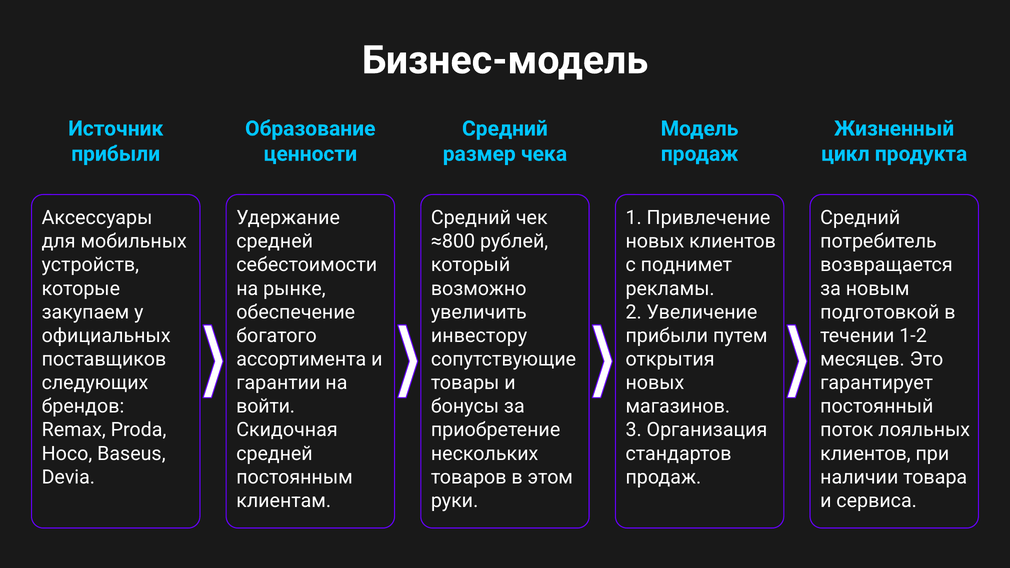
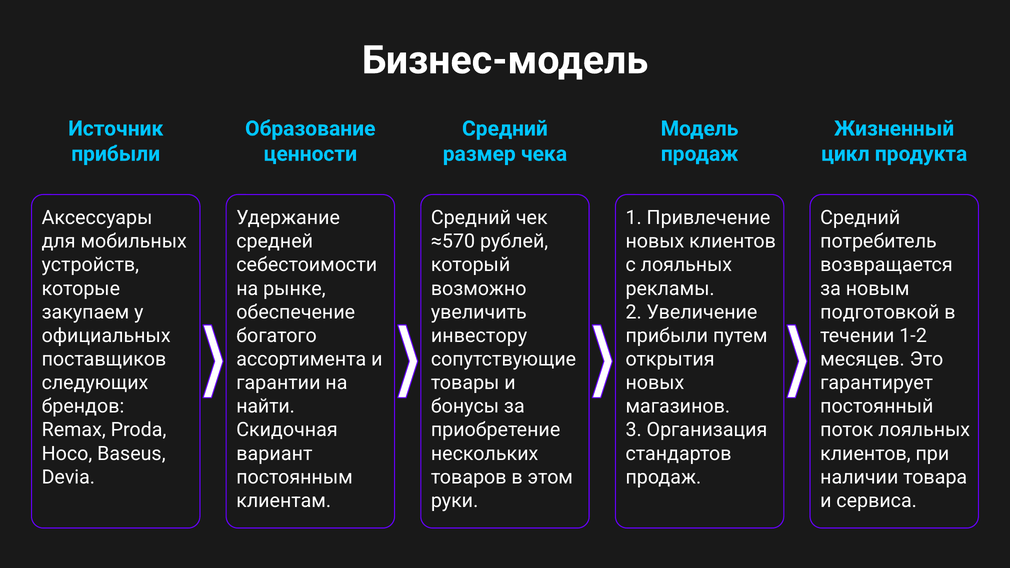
≈800: ≈800 -> ≈570 (453, 241)
с поднимет: поднимет -> лояльных (686, 265)
войти: войти -> найти (266, 407)
средней: средней -> вариант (274, 454)
